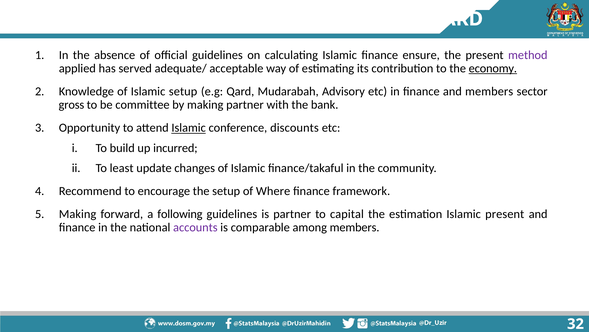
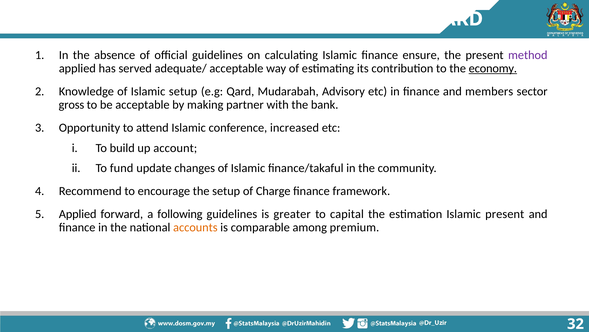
be committee: committee -> acceptable (142, 105)
Islamic underline: present -> none (189, 128)
discounts: discounts -> increased (294, 128)
incurred: incurred -> account (175, 148)
least: least -> fund (122, 168)
Where: Where -> Charge (273, 191)
Making: Making -> Applied (78, 214)
is partner: partner -> greater (292, 214)
accounts colour: purple -> orange (195, 227)
among members: members -> premium (354, 227)
